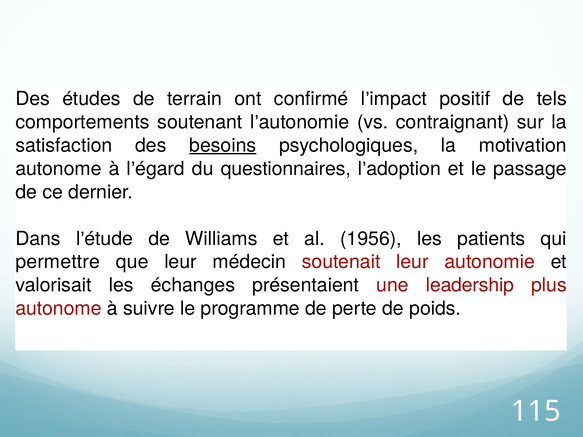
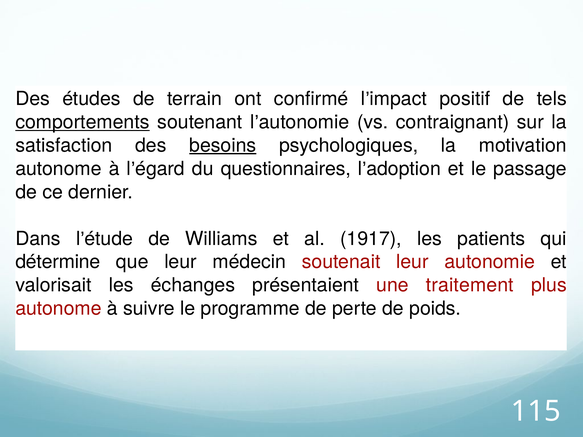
comportements underline: none -> present (82, 122)
1956: 1956 -> 1917 (371, 239)
permettre: permettre -> détermine (58, 262)
leadership: leadership -> traitement (470, 285)
